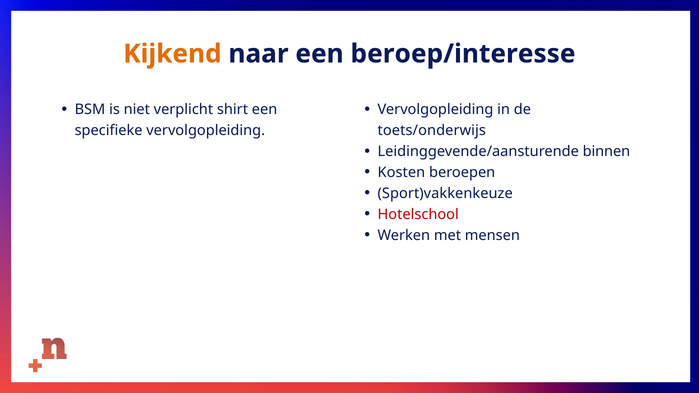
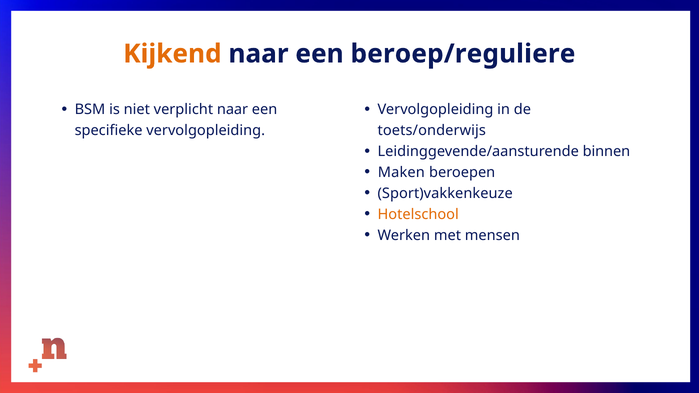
beroep/interesse: beroep/interesse -> beroep/reguliere (463, 54)
verplicht shirt: shirt -> naar (233, 110)
Kosten: Kosten -> Maken (401, 173)
Hotelschool colour: red -> orange (418, 214)
